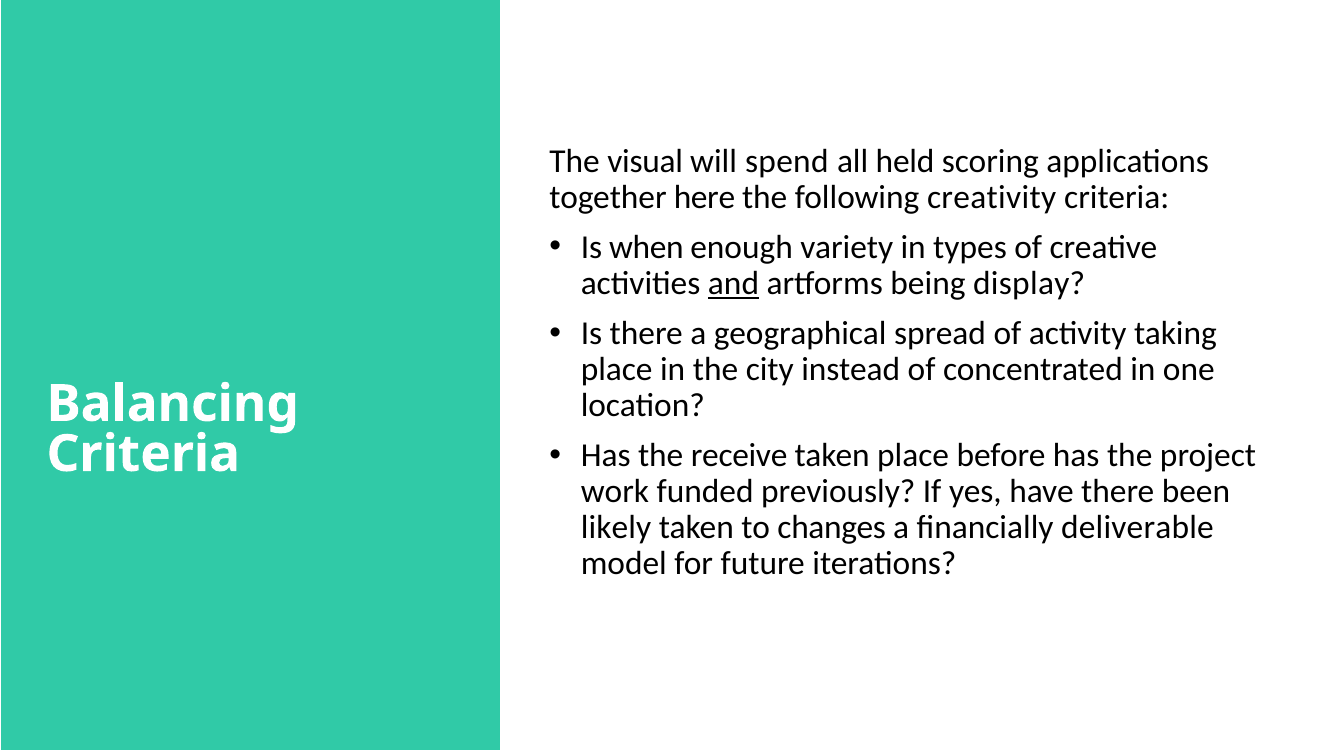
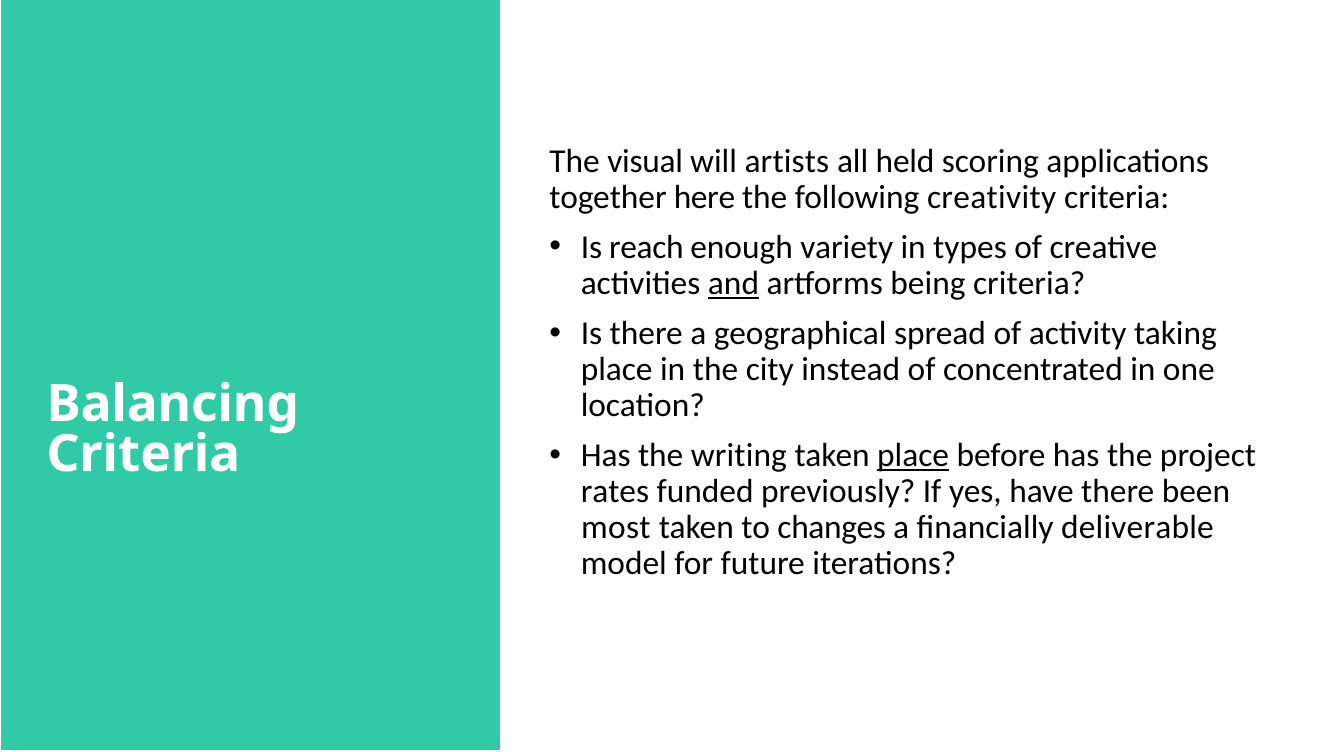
spend: spend -> artists (787, 161)
when: when -> reach (646, 247)
being display: display -> criteria (1029, 283)
receive: receive -> writing (739, 455)
place underline: none -> present (913, 455)
work: work -> rates (615, 491)
likely: likely -> most (616, 527)
